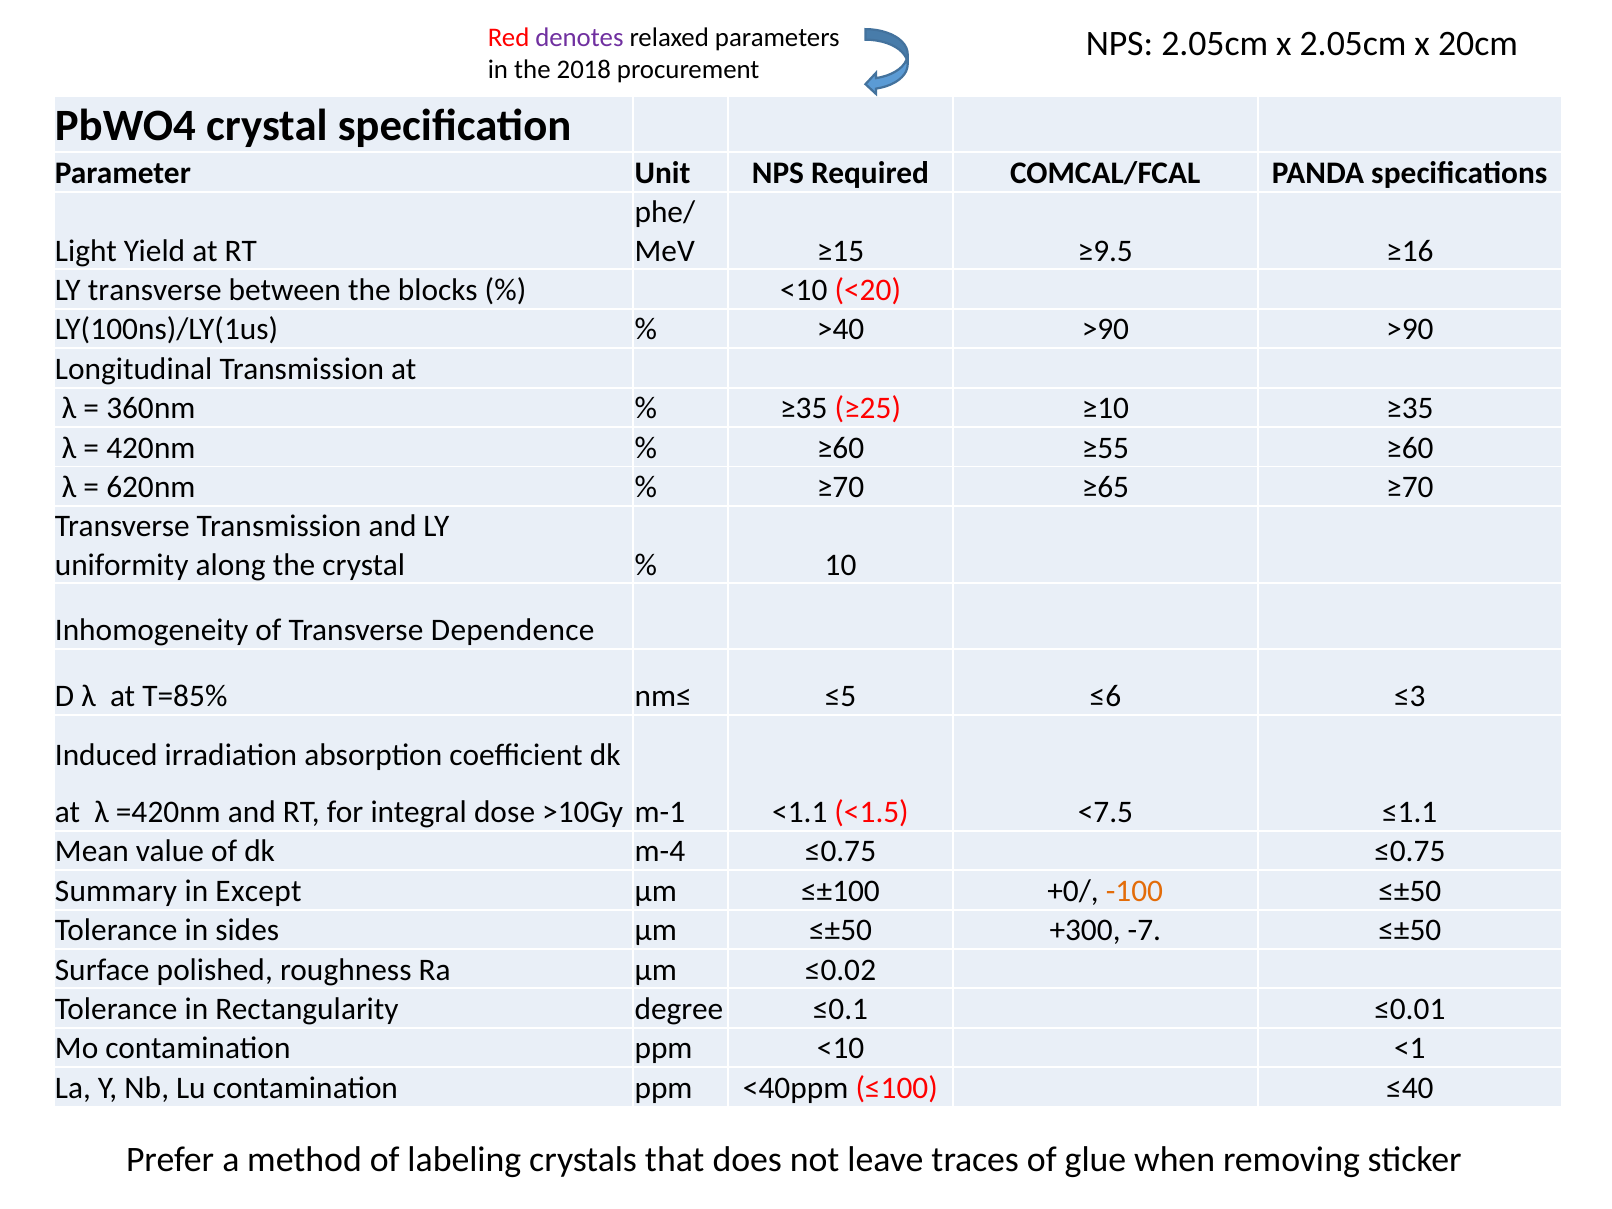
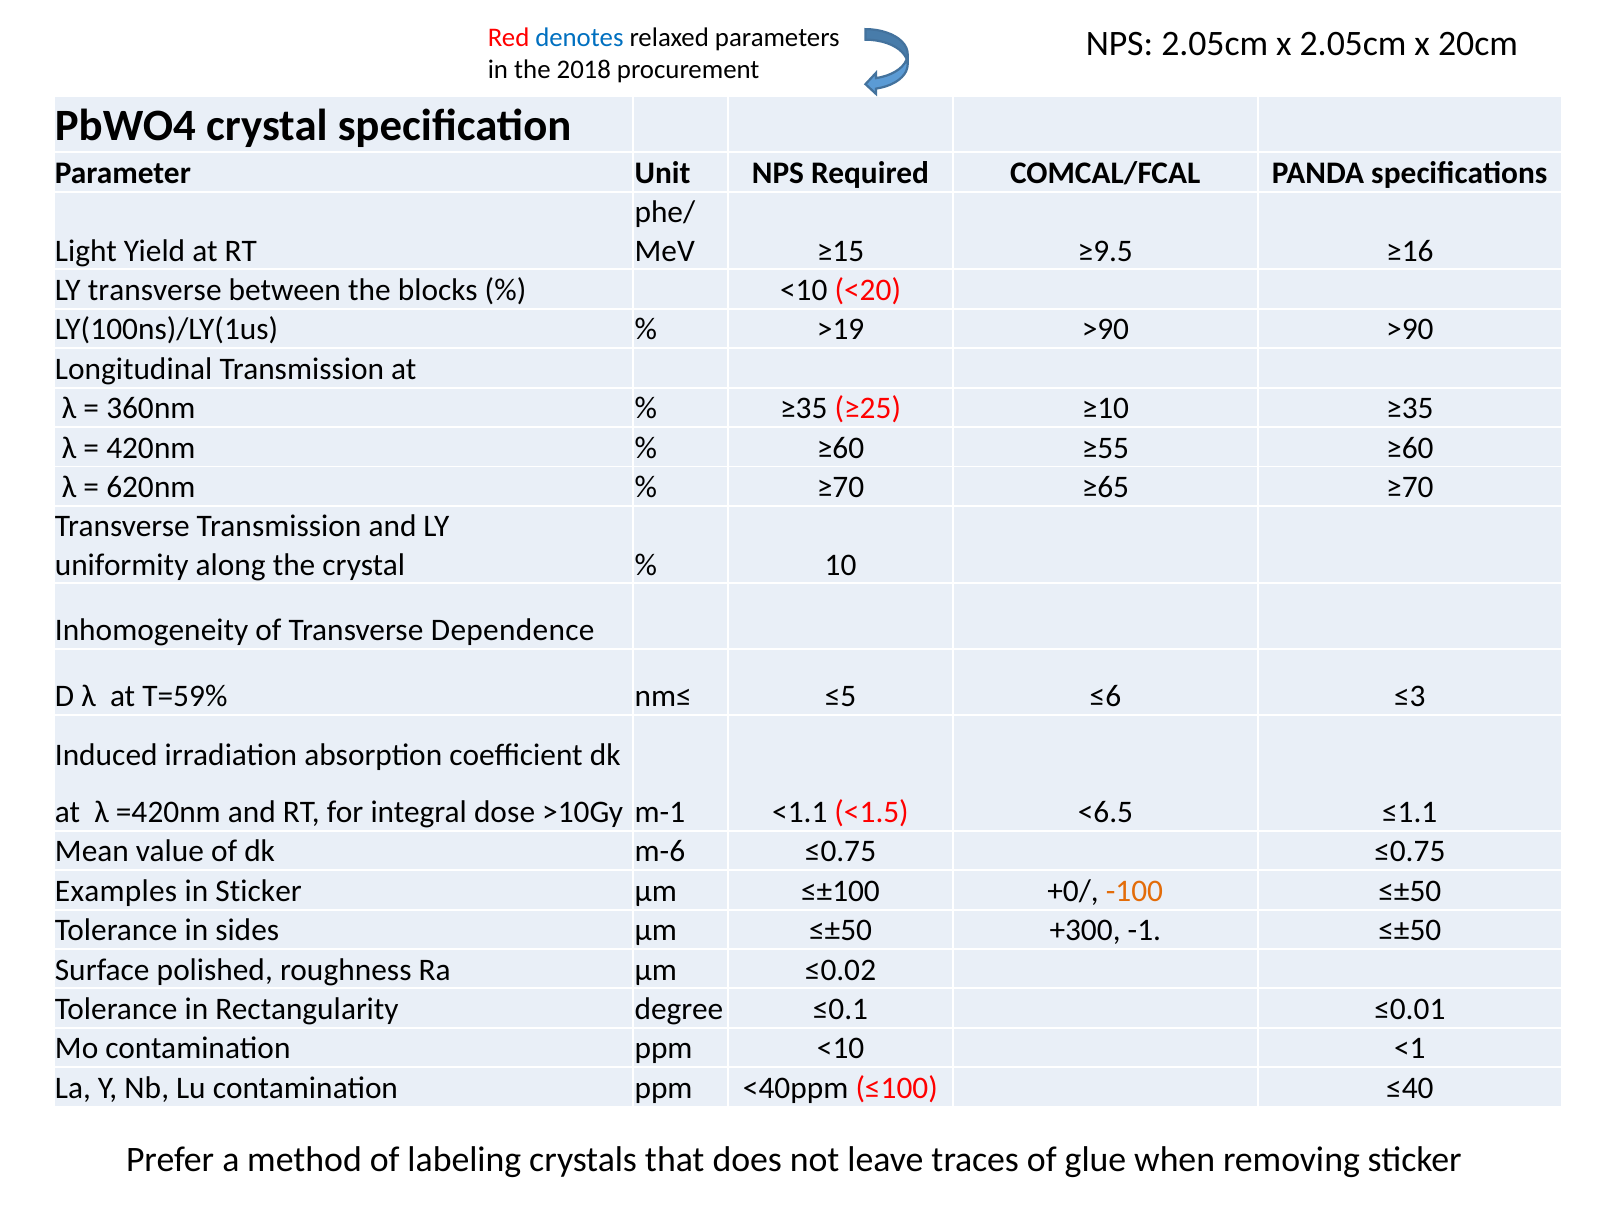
denotes colour: purple -> blue (579, 38)
>40: >40 -> >19 (841, 330)
T=85%: T=85% -> T=59% (185, 696)
<7.5: <7.5 -> <6.5 (1105, 812)
m-4: m-4 -> m-6 (660, 852)
Summary: Summary -> Examples (116, 891)
in Except: Except -> Sticker (259, 891)
-7: -7 -> -1 (1144, 930)
